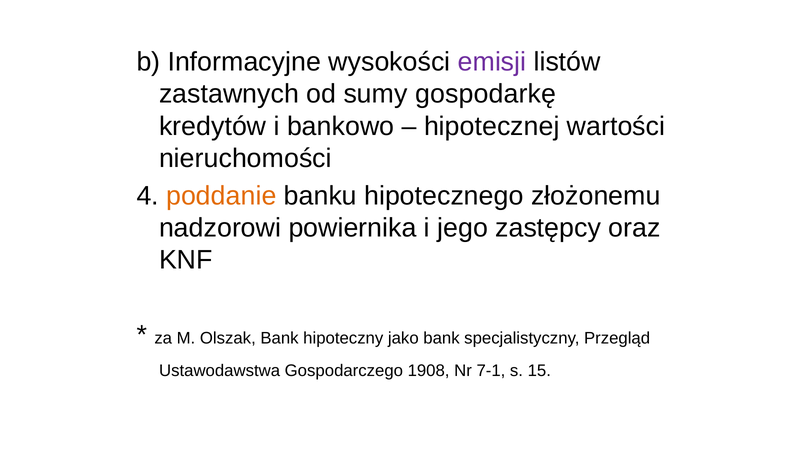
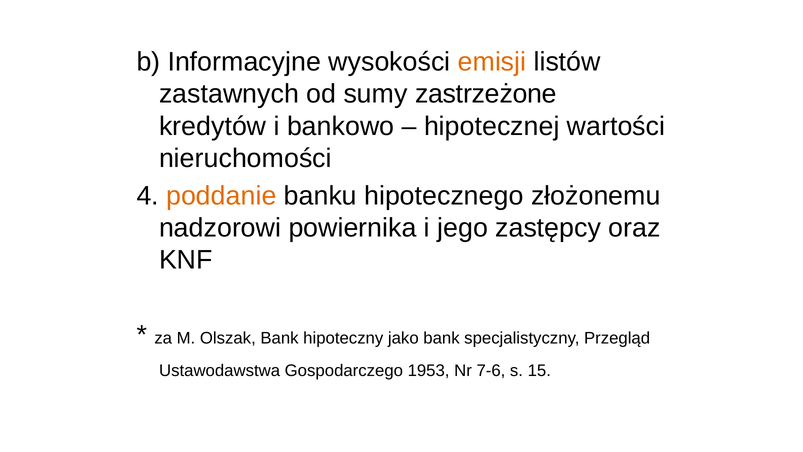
emisji colour: purple -> orange (492, 62)
gospodarkę: gospodarkę -> zastrzeżone (486, 94)
1908: 1908 -> 1953 (429, 370)
7-1: 7-1 -> 7-6 (491, 370)
